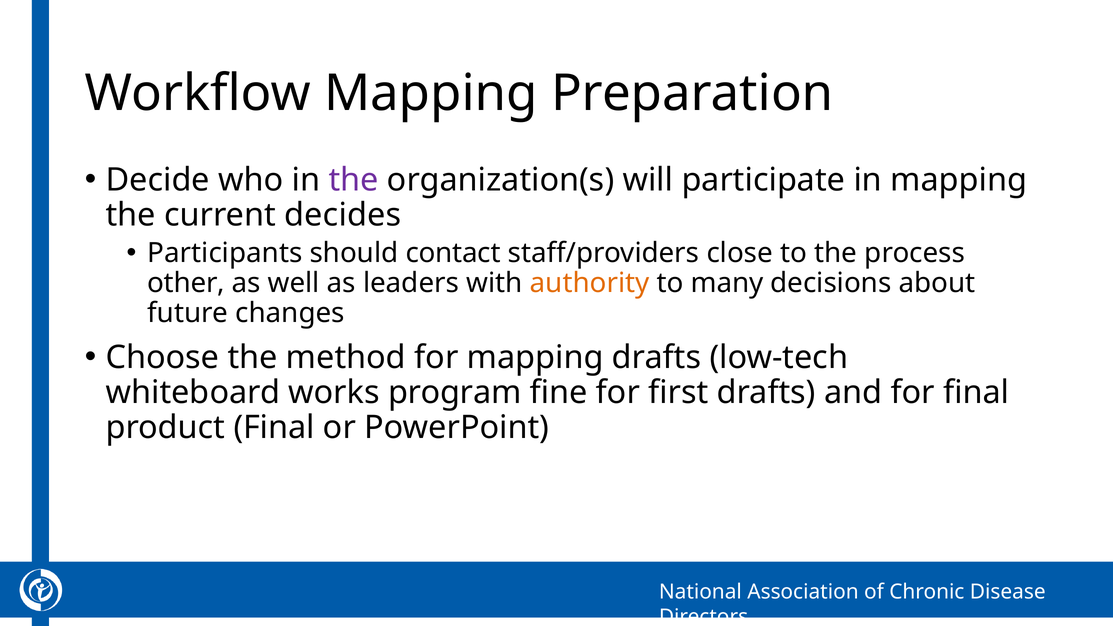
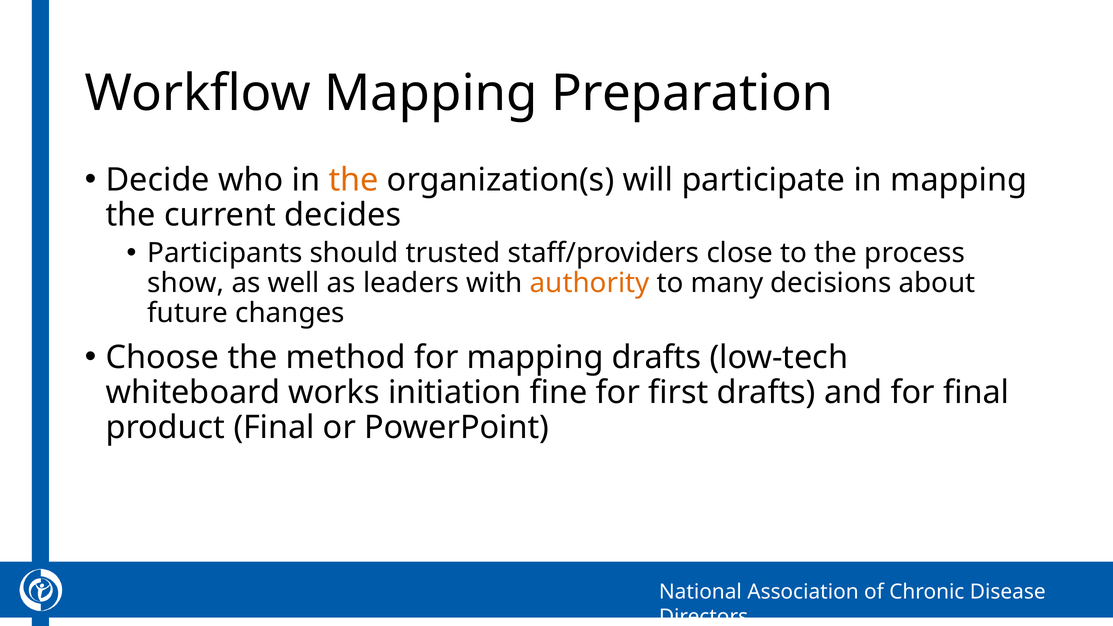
the colour: purple -> orange (354, 180)
contact: contact -> trusted (453, 253)
other: other -> show (186, 283)
program: program -> initiation (455, 392)
